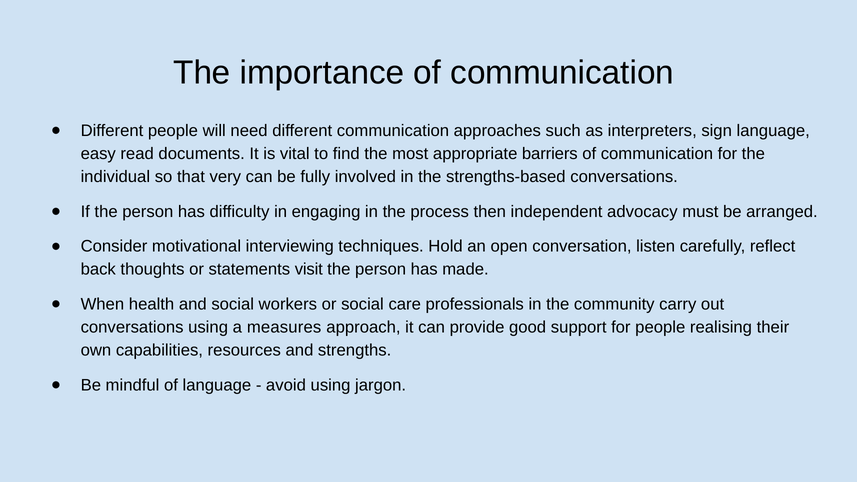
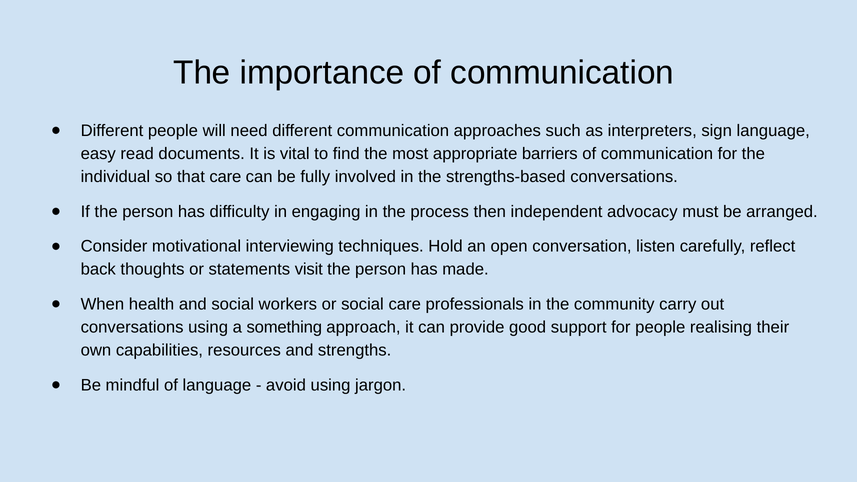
that very: very -> care (225, 177)
measures: measures -> something (284, 327)
